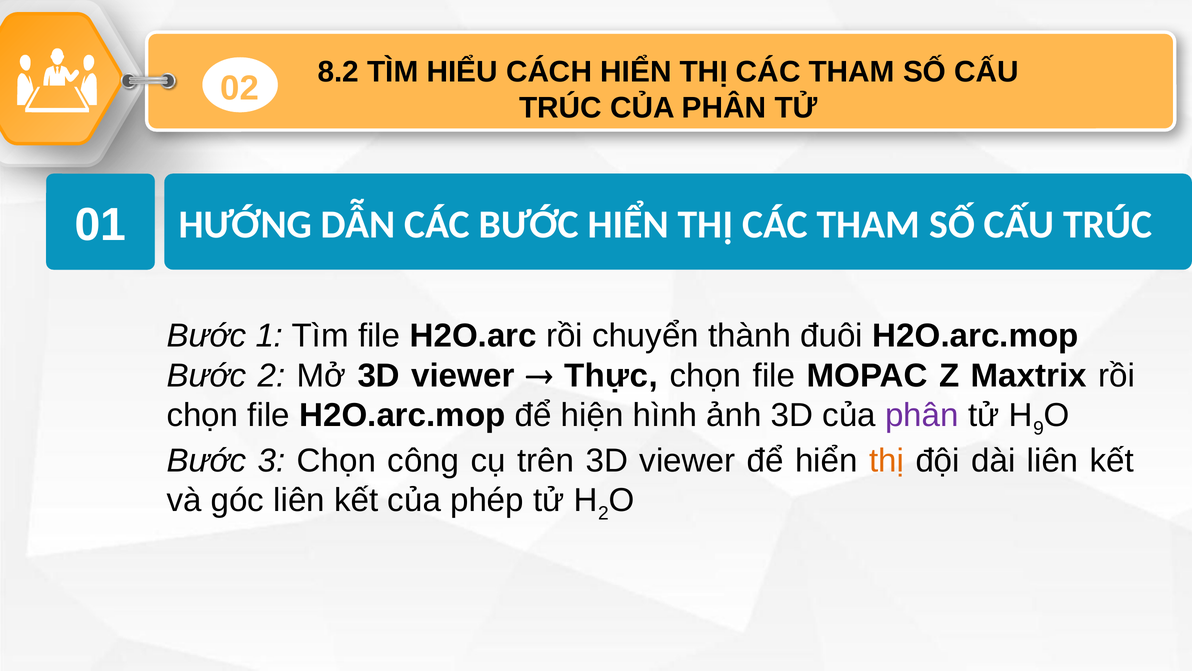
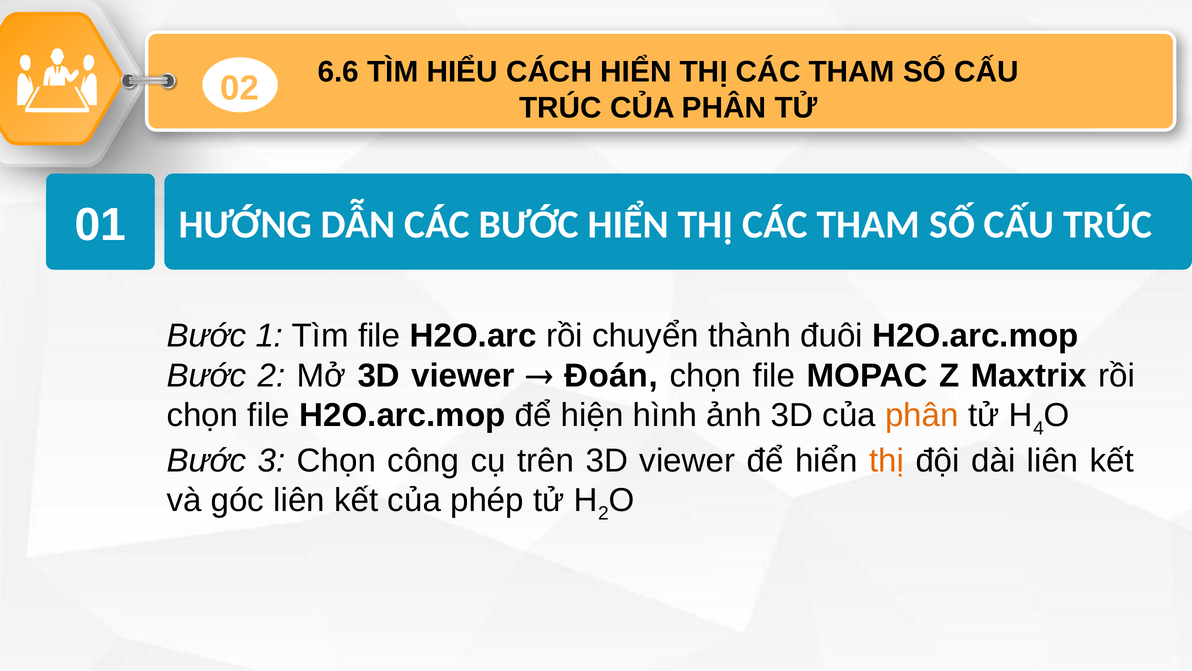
8.2: 8.2 -> 6.6 (338, 72)
Thực: Thực -> Đoán (611, 375)
phân colour: purple -> orange (922, 415)
9: 9 -> 4 (1038, 428)
